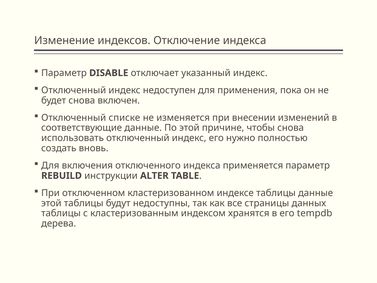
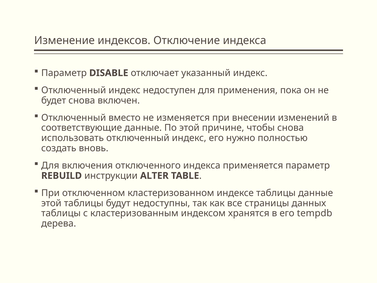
списке: списке -> вместо (125, 118)
